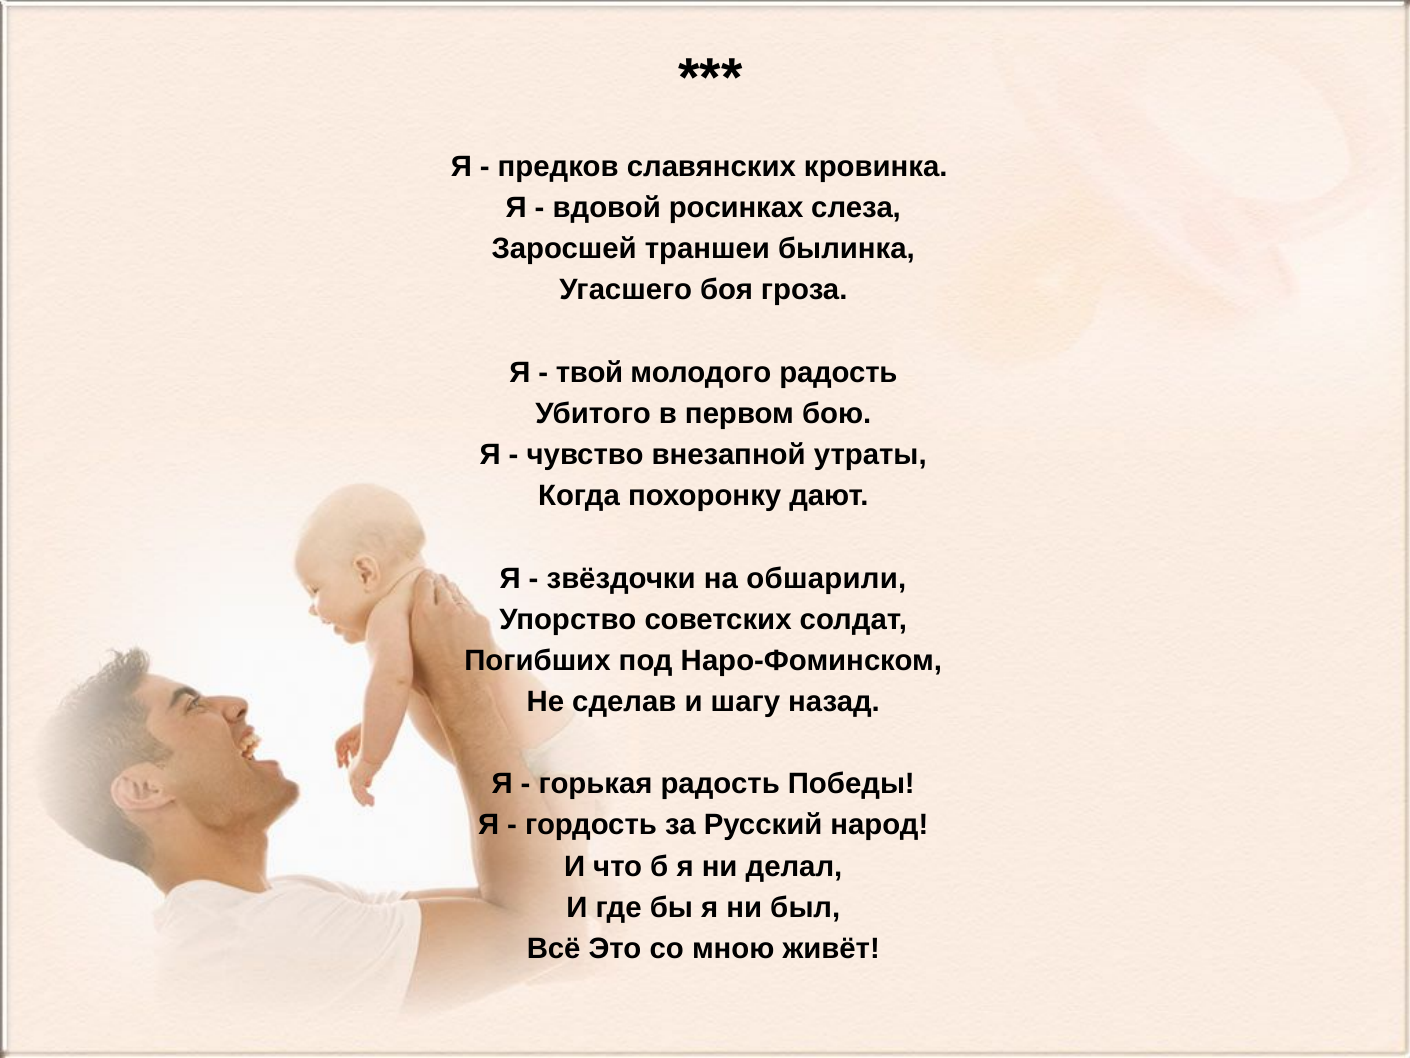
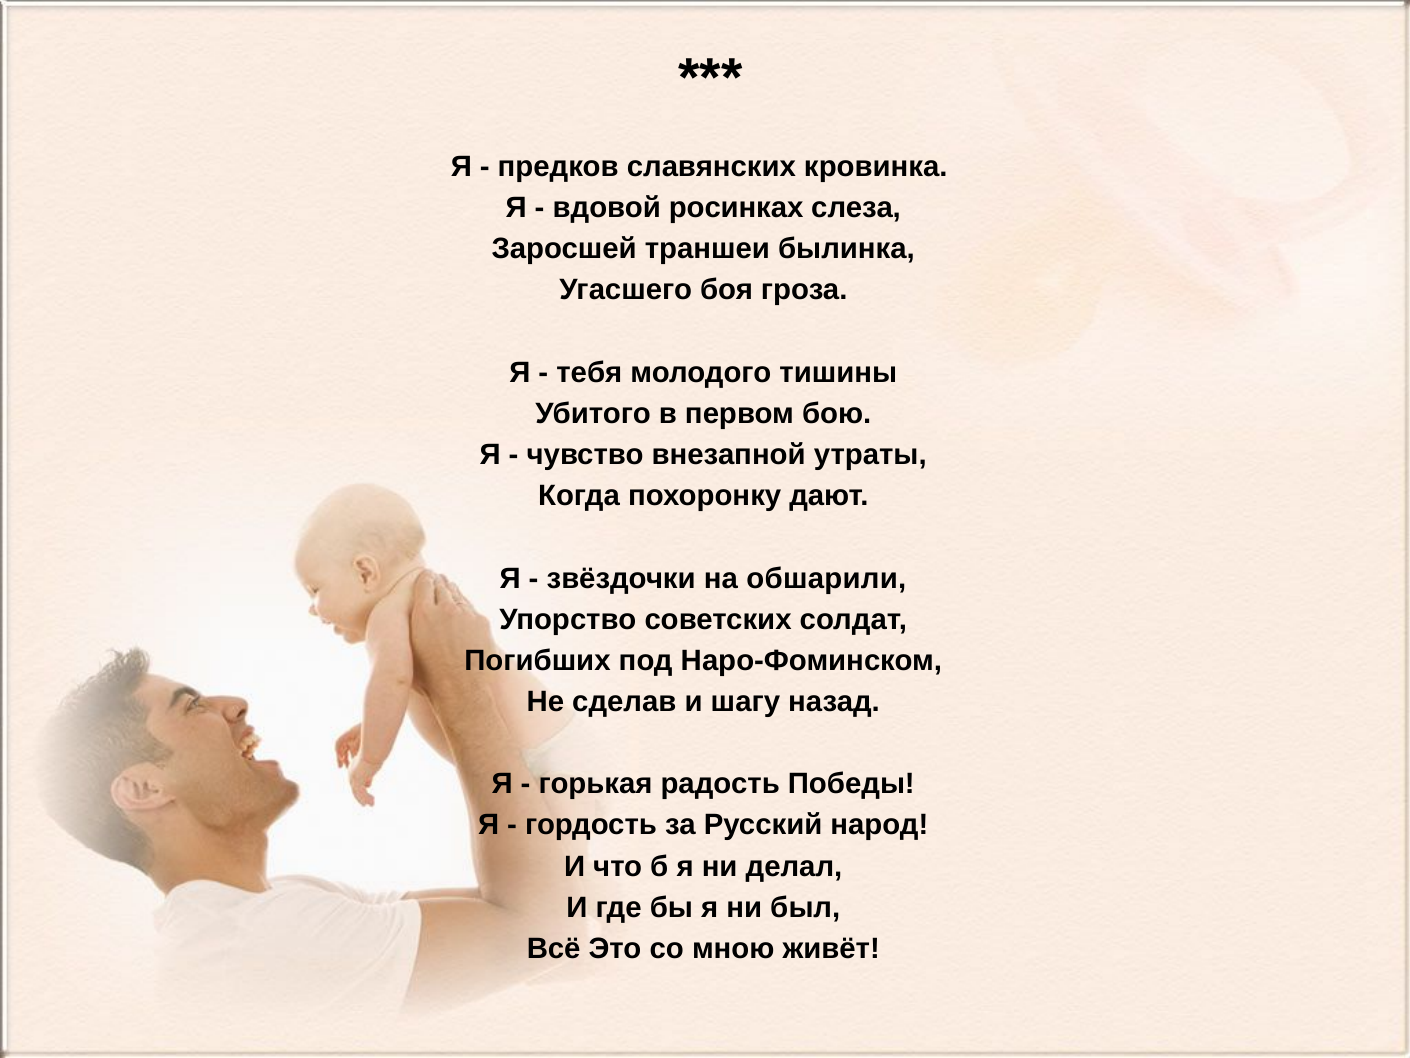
твой: твой -> тебя (589, 372)
молодого радость: радость -> тишины (838, 372)
